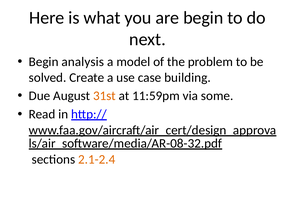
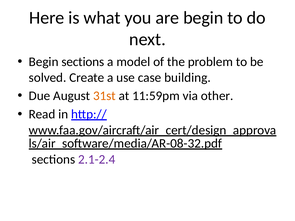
Begin analysis: analysis -> sections (83, 62)
some: some -> other (217, 96)
2.1-2.4 colour: orange -> purple (97, 160)
